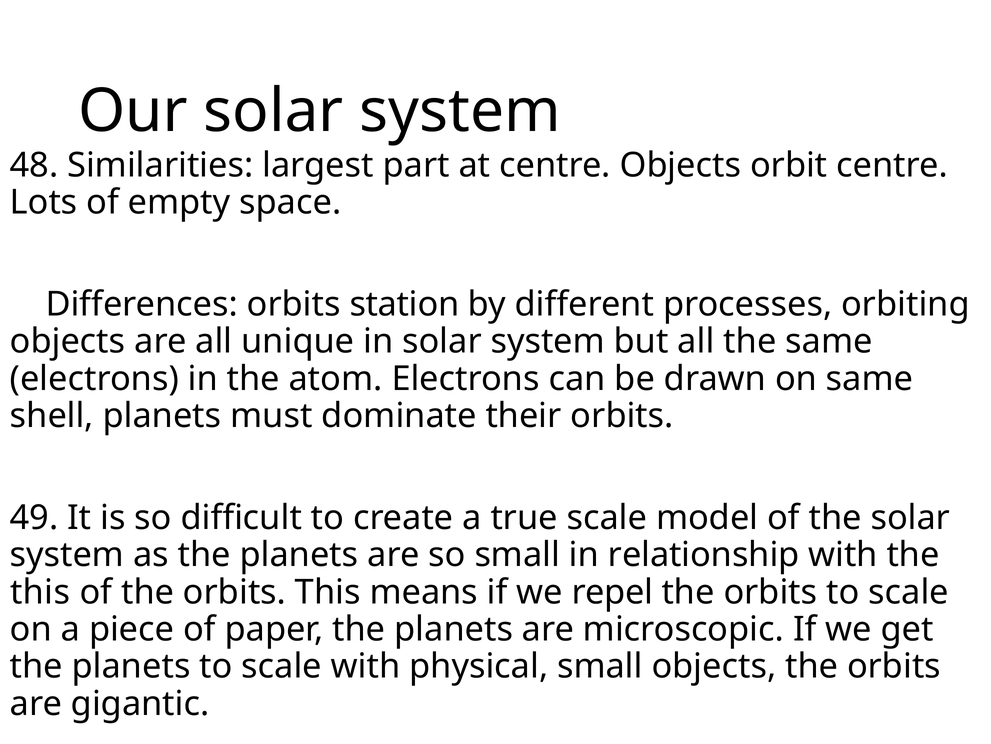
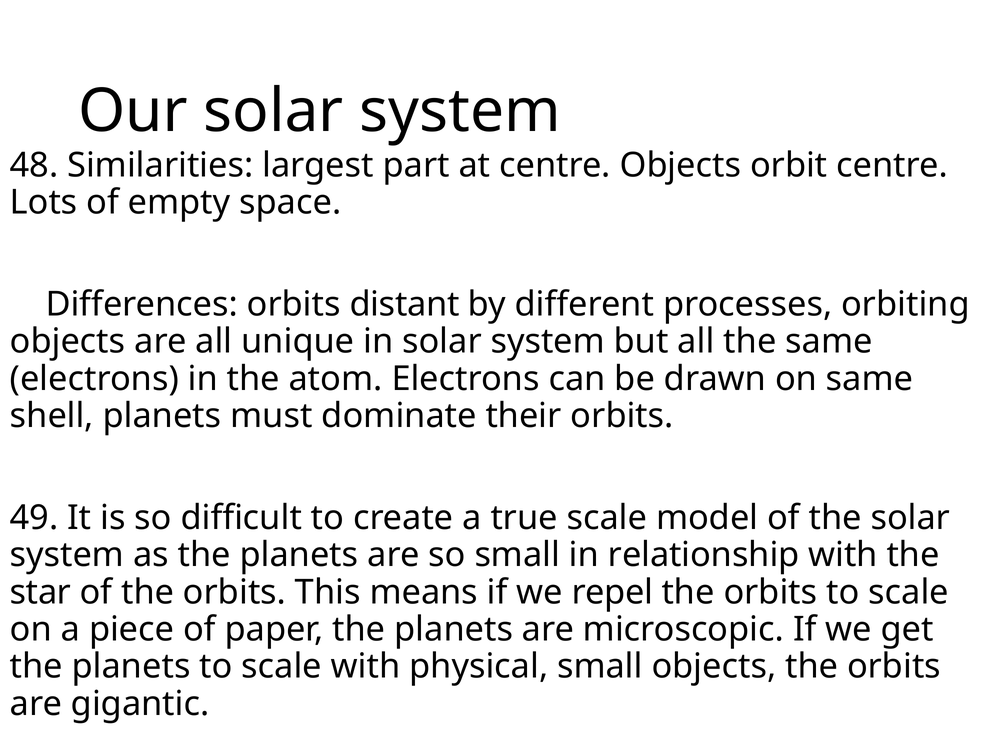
station: station -> distant (404, 304)
this: this -> star (41, 592)
